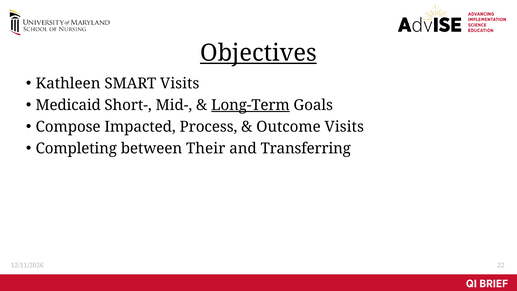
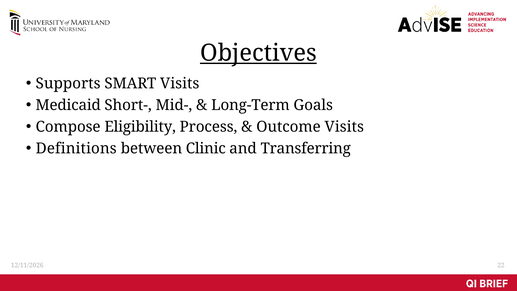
Kathleen: Kathleen -> Supports (68, 83)
Long-Term underline: present -> none (250, 105)
Impacted: Impacted -> Eligibility (140, 127)
Completing: Completing -> Definitions (76, 148)
Their: Their -> Clinic (206, 148)
